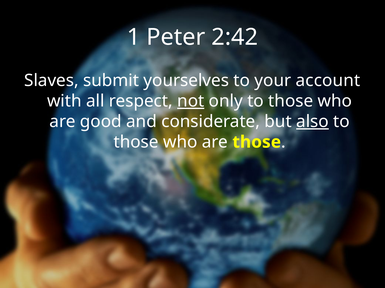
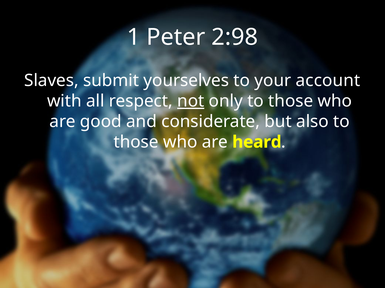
2:42: 2:42 -> 2:98 (235, 37)
also underline: present -> none (312, 122)
are those: those -> heard (257, 142)
